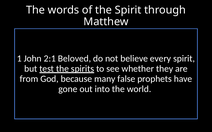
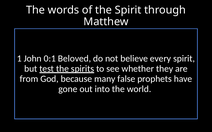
2:1: 2:1 -> 0:1 (50, 59)
